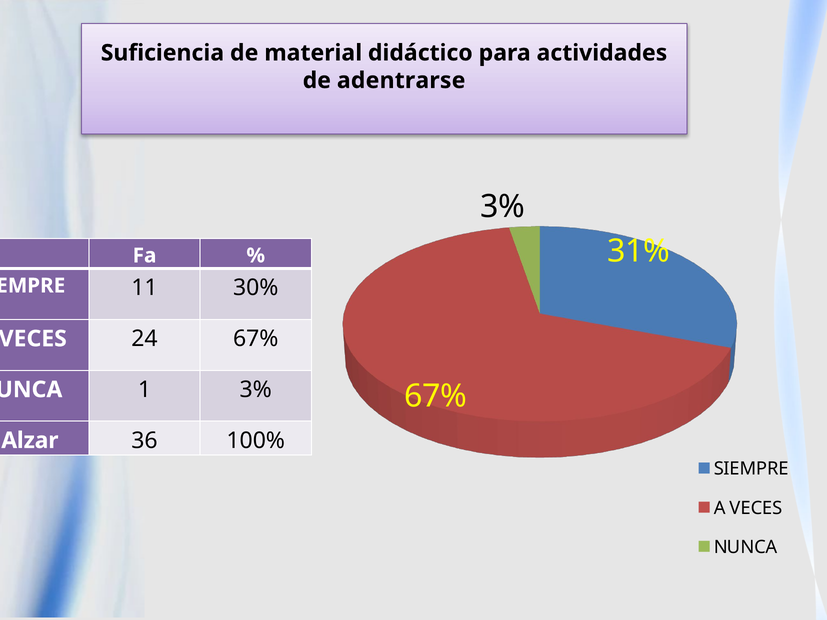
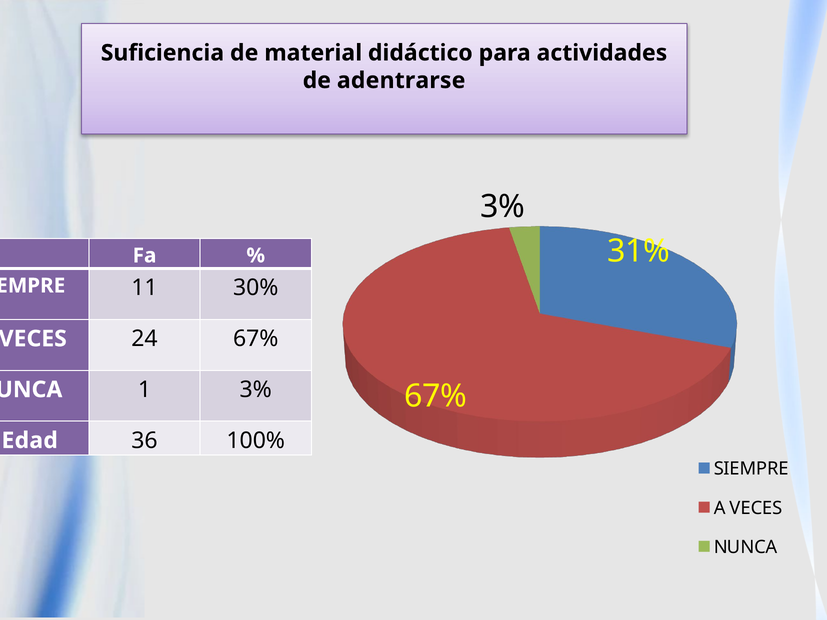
Alzar: Alzar -> Edad (30, 441)
